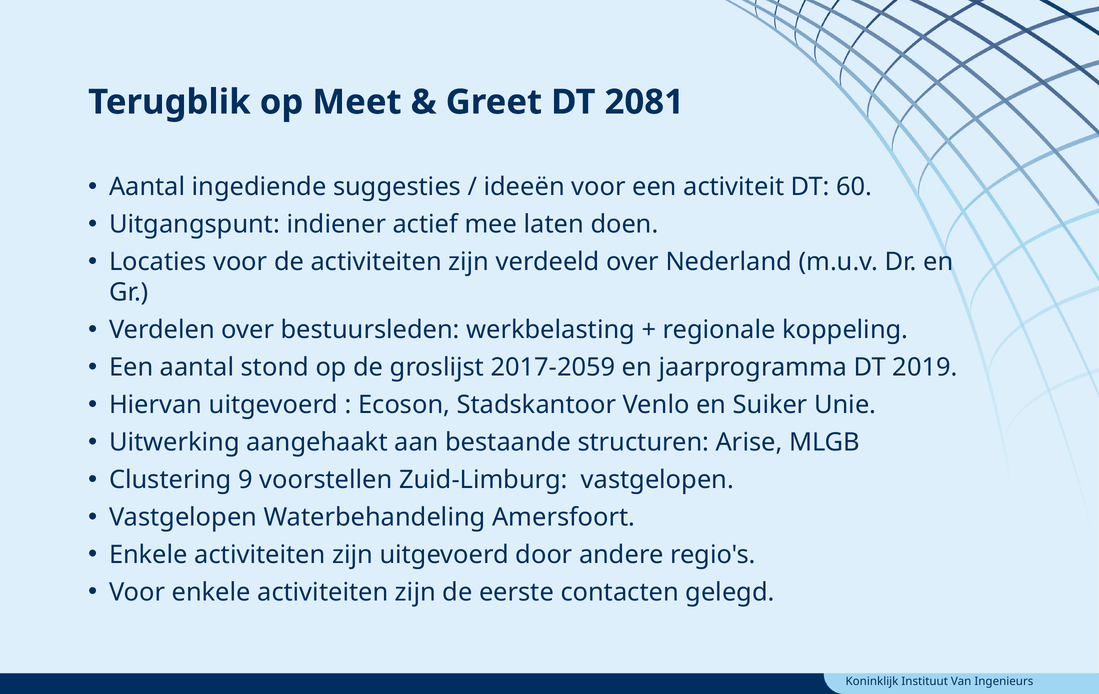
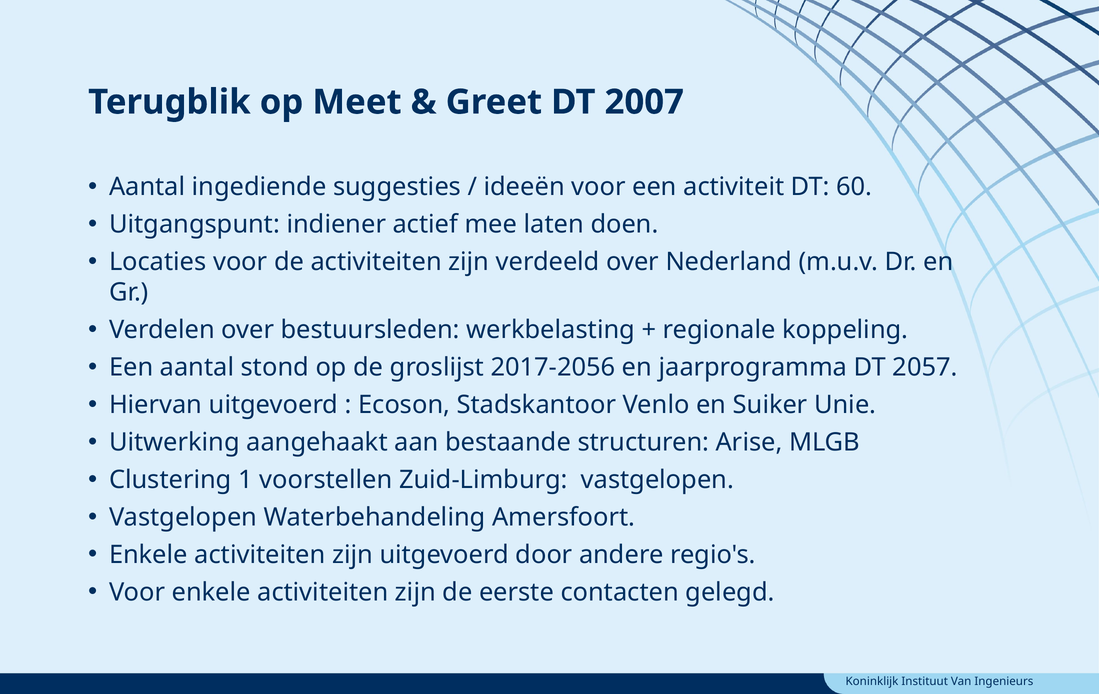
2081: 2081 -> 2007 (644, 102)
2017-2059: 2017-2059 -> 2017-2056 (553, 367)
2019: 2019 -> 2057 (925, 367)
9: 9 -> 1 (245, 480)
